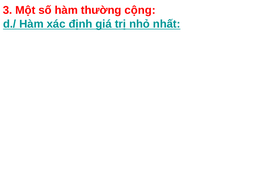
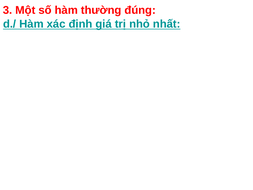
cộng: cộng -> đúng (140, 10)
